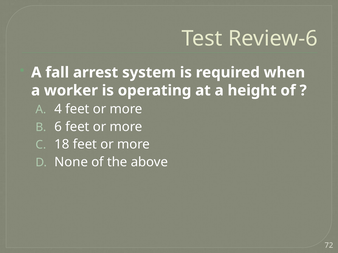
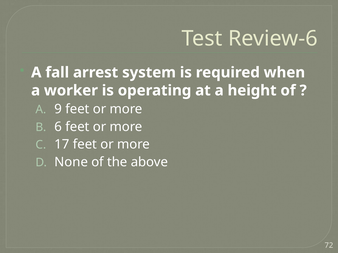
4: 4 -> 9 (58, 109)
18: 18 -> 17 (62, 145)
